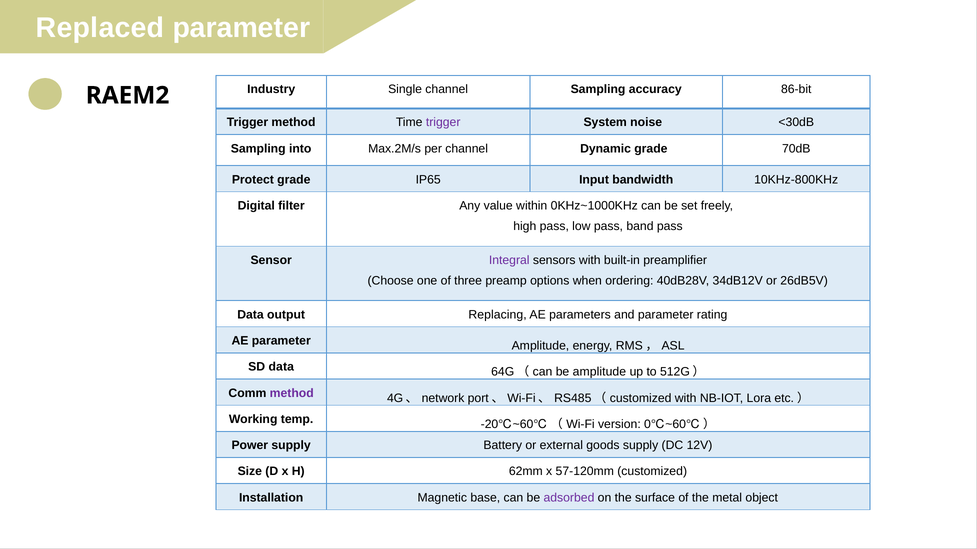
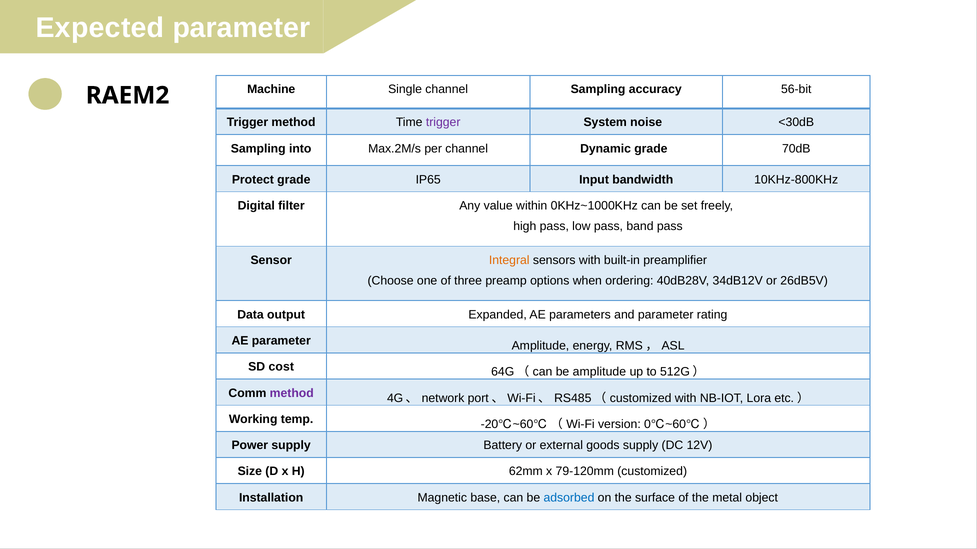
Replaced: Replaced -> Expected (100, 28)
Industry: Industry -> Machine (271, 89)
86-bit: 86-bit -> 56-bit (796, 89)
Integral colour: purple -> orange (509, 260)
Replacing: Replacing -> Expanded (498, 315)
SD data: data -> cost (281, 367)
57-120mm: 57-120mm -> 79-120mm (585, 472)
adsorbed colour: purple -> blue (569, 498)
